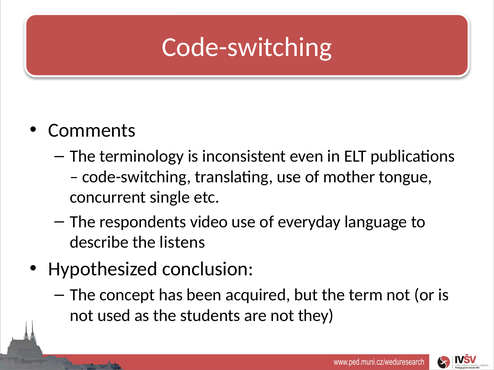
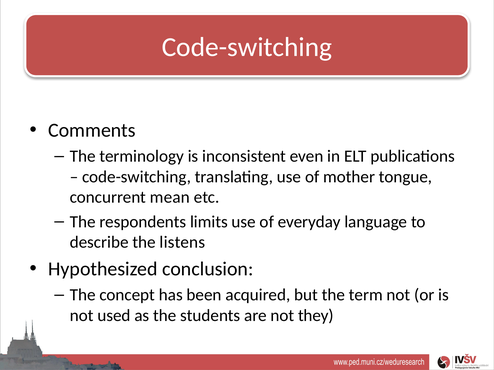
single: single -> mean (170, 198)
video: video -> limits (209, 222)
